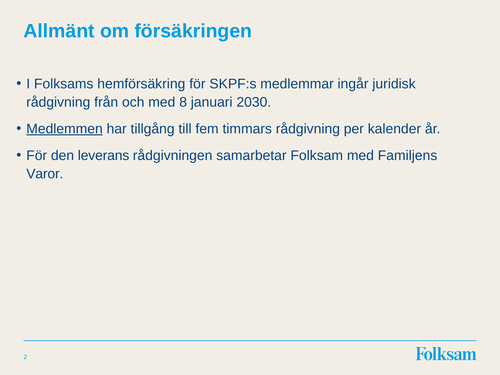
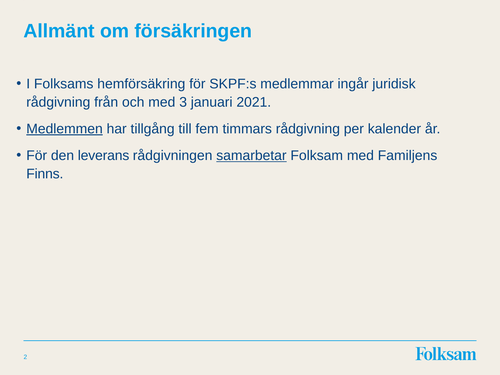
8: 8 -> 3 (183, 102)
2030: 2030 -> 2021 (254, 102)
samarbetar underline: none -> present (251, 156)
Varor: Varor -> Finns (45, 174)
